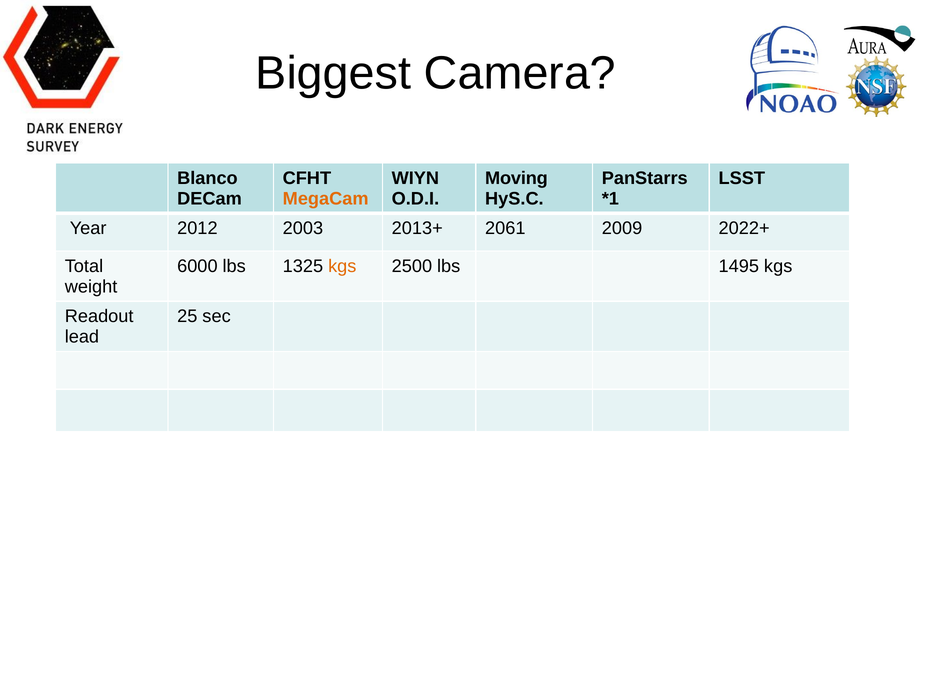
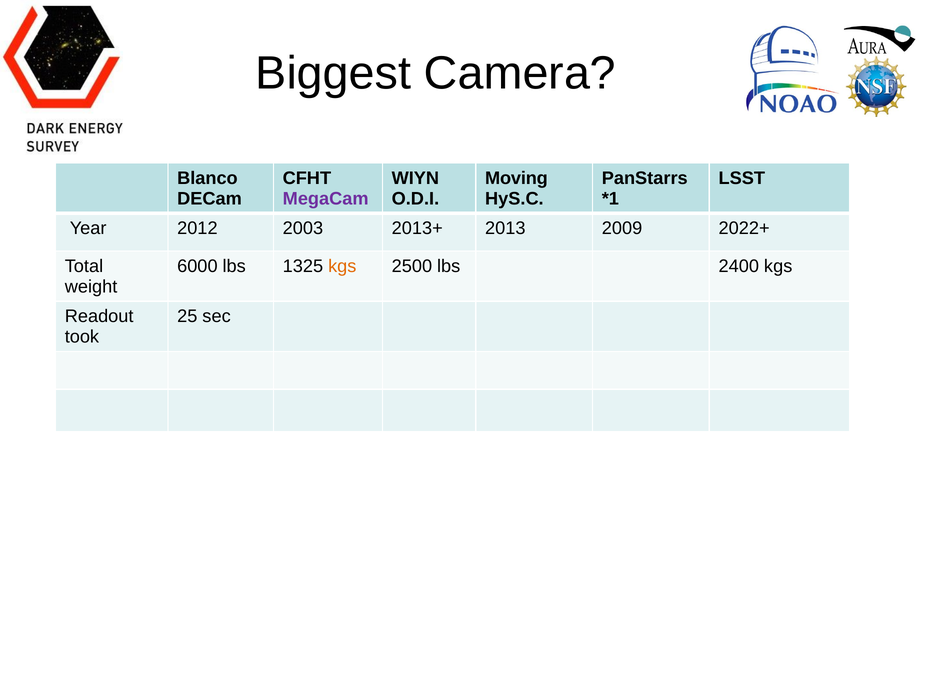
MegaCam colour: orange -> purple (326, 199)
2061: 2061 -> 2013 (505, 229)
1495: 1495 -> 2400 (739, 266)
lead: lead -> took (82, 337)
